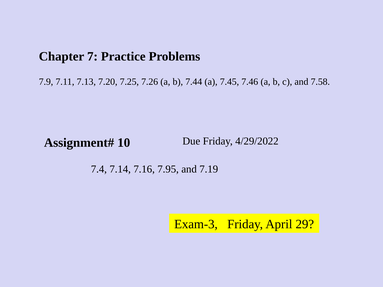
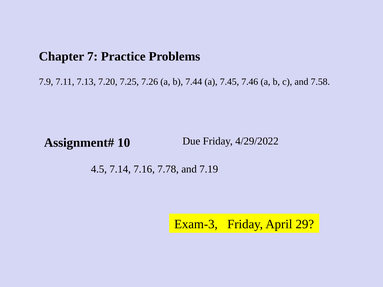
7.4: 7.4 -> 4.5 (99, 169)
7.95: 7.95 -> 7.78 (168, 169)
